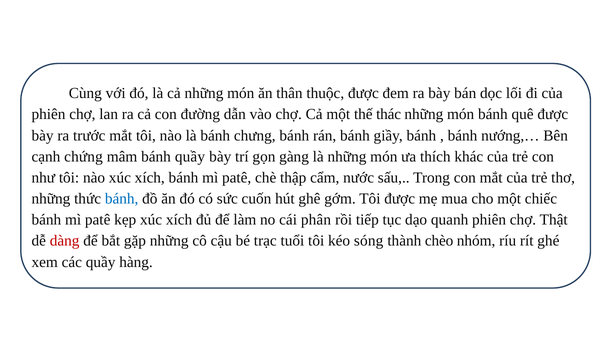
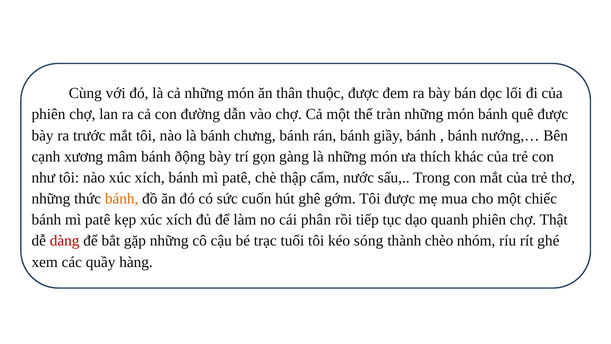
thác: thác -> tràn (388, 114)
chứng: chứng -> xương (84, 156)
bánh quầy: quầy -> ðộng (190, 156)
bánh colour: blue -> orange (122, 199)
